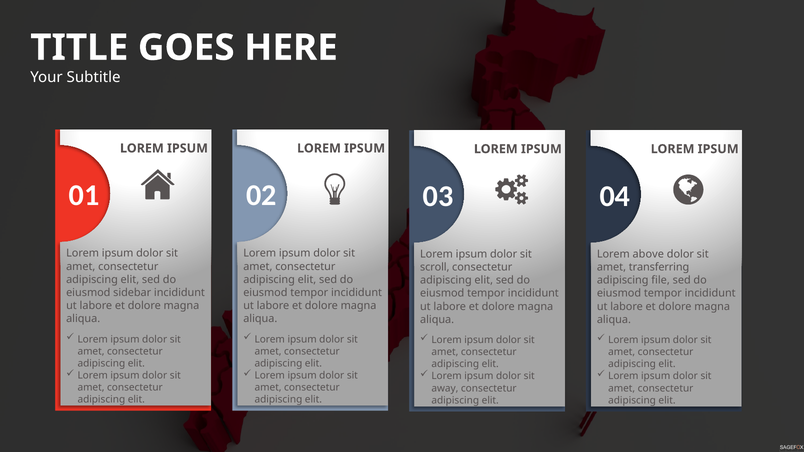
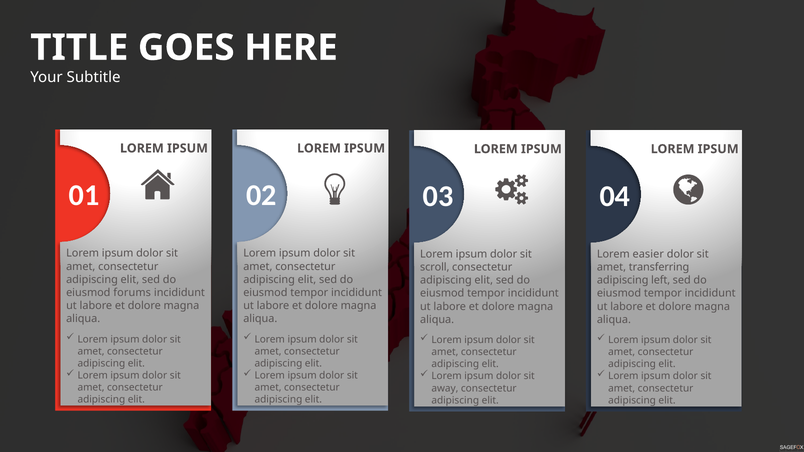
above: above -> easier (648, 254)
file: file -> left (661, 280)
sidebar: sidebar -> forums (132, 293)
